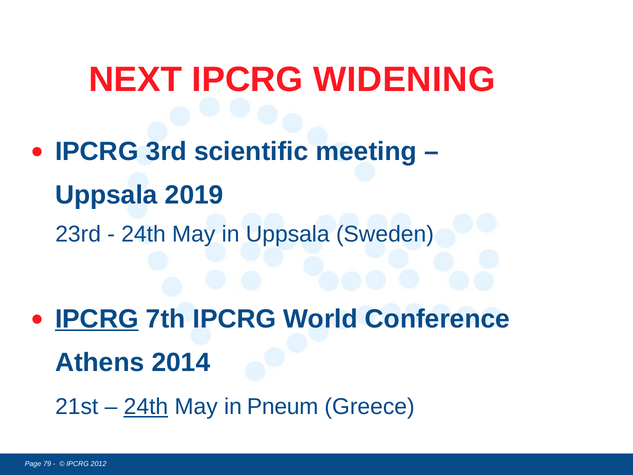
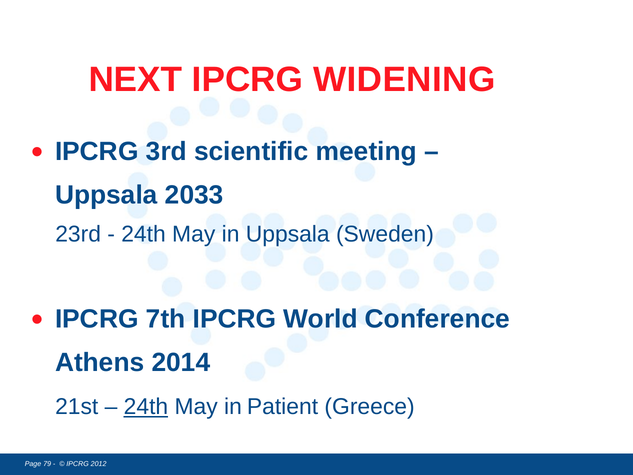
2019: 2019 -> 2033 (194, 195)
IPCRG underline: present -> none (97, 319)
Pneum: Pneum -> Patient (283, 407)
